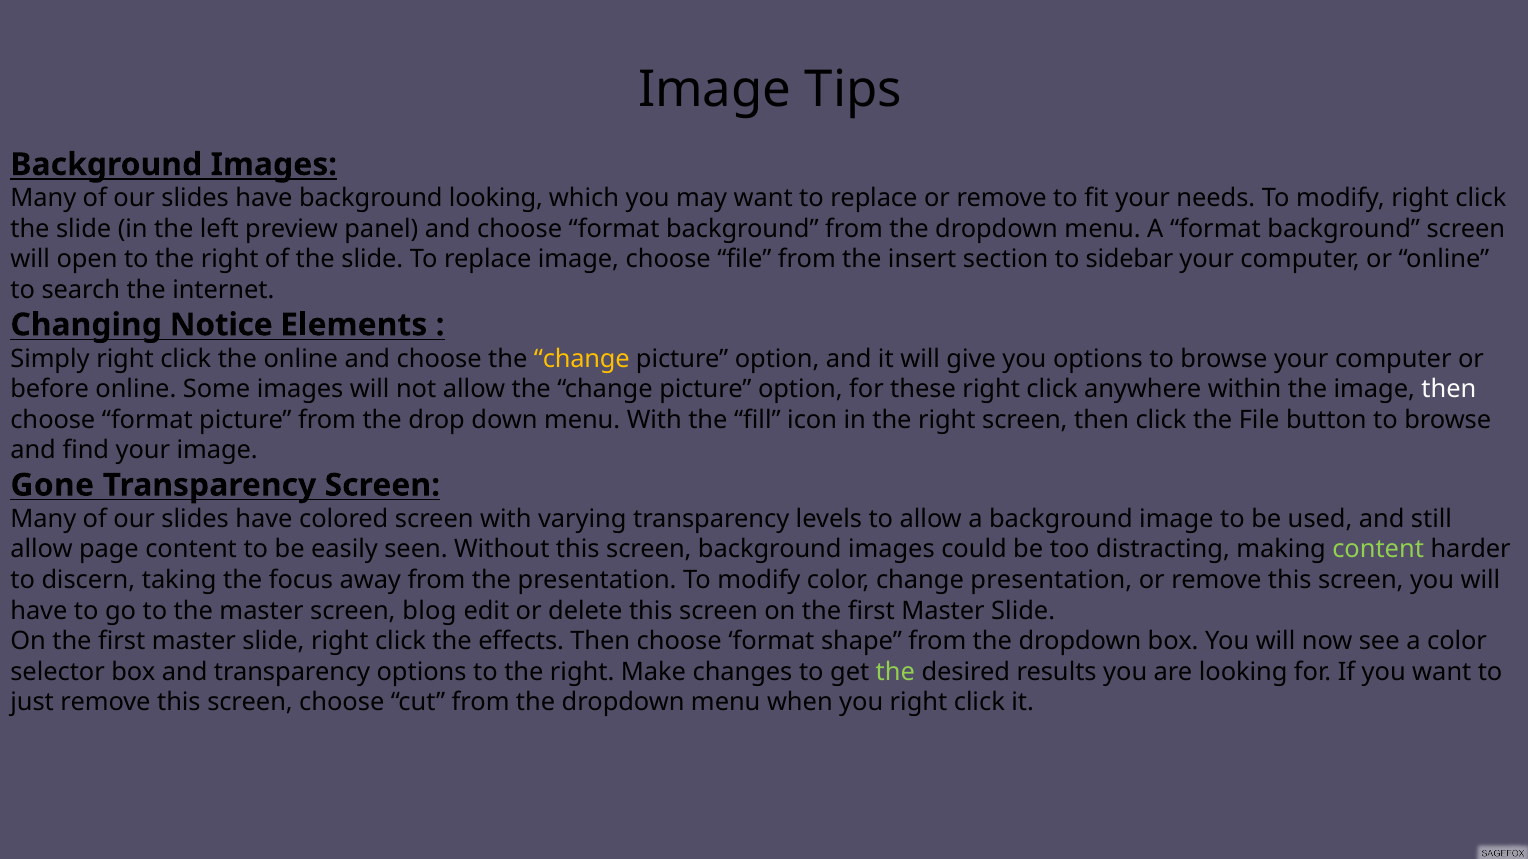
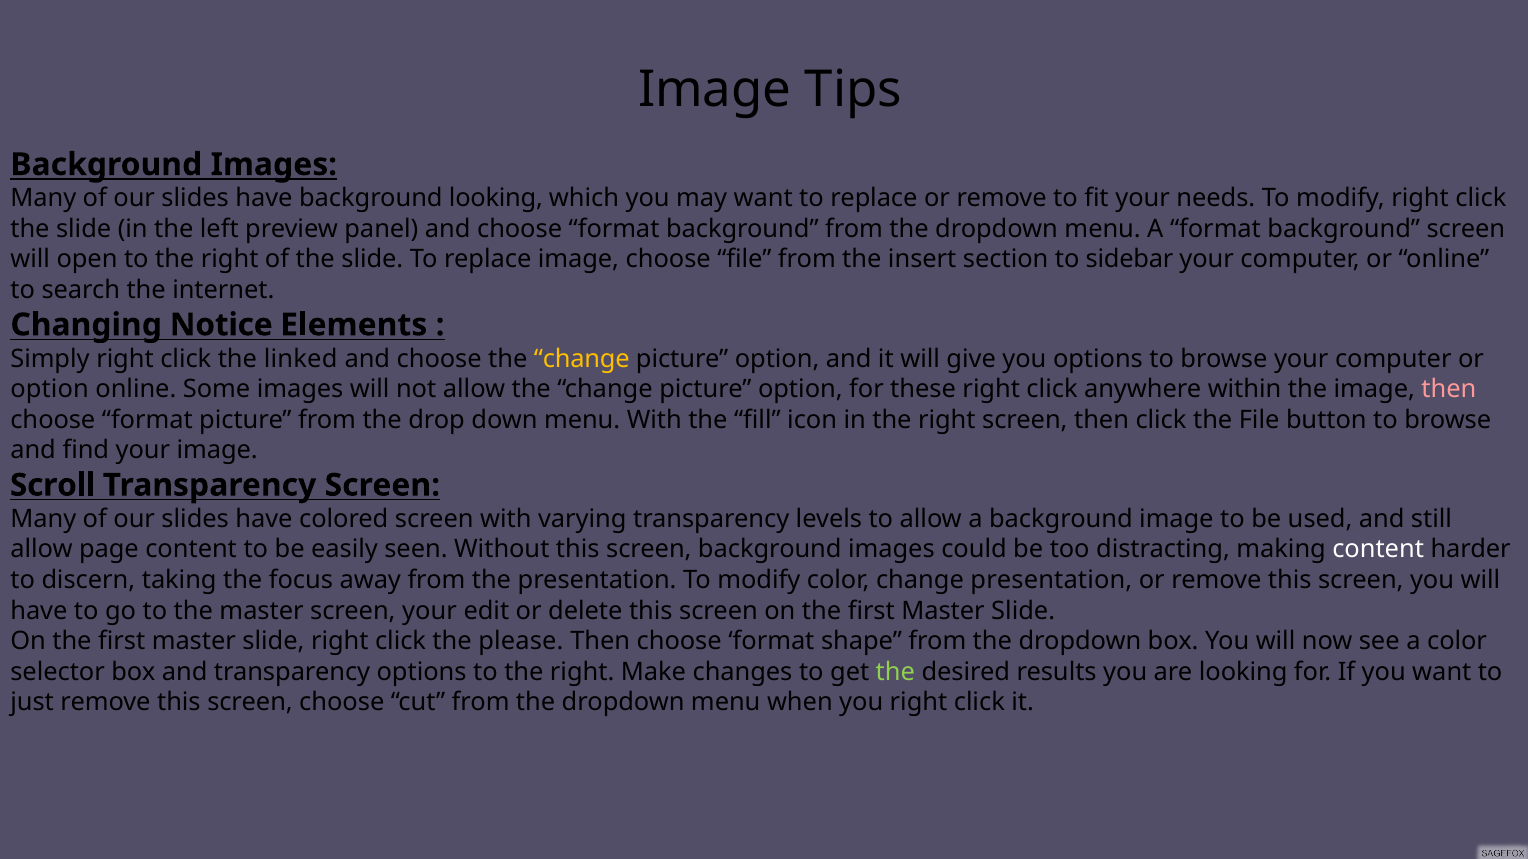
the online: online -> linked (301, 359)
before: before -> option (50, 389)
then colour: white -> pink (1449, 389)
Gone: Gone -> Scroll (53, 485)
content colour: light green -> white (1378, 550)
screen blog: blog -> your (430, 611)
effects: effects -> please (521, 642)
